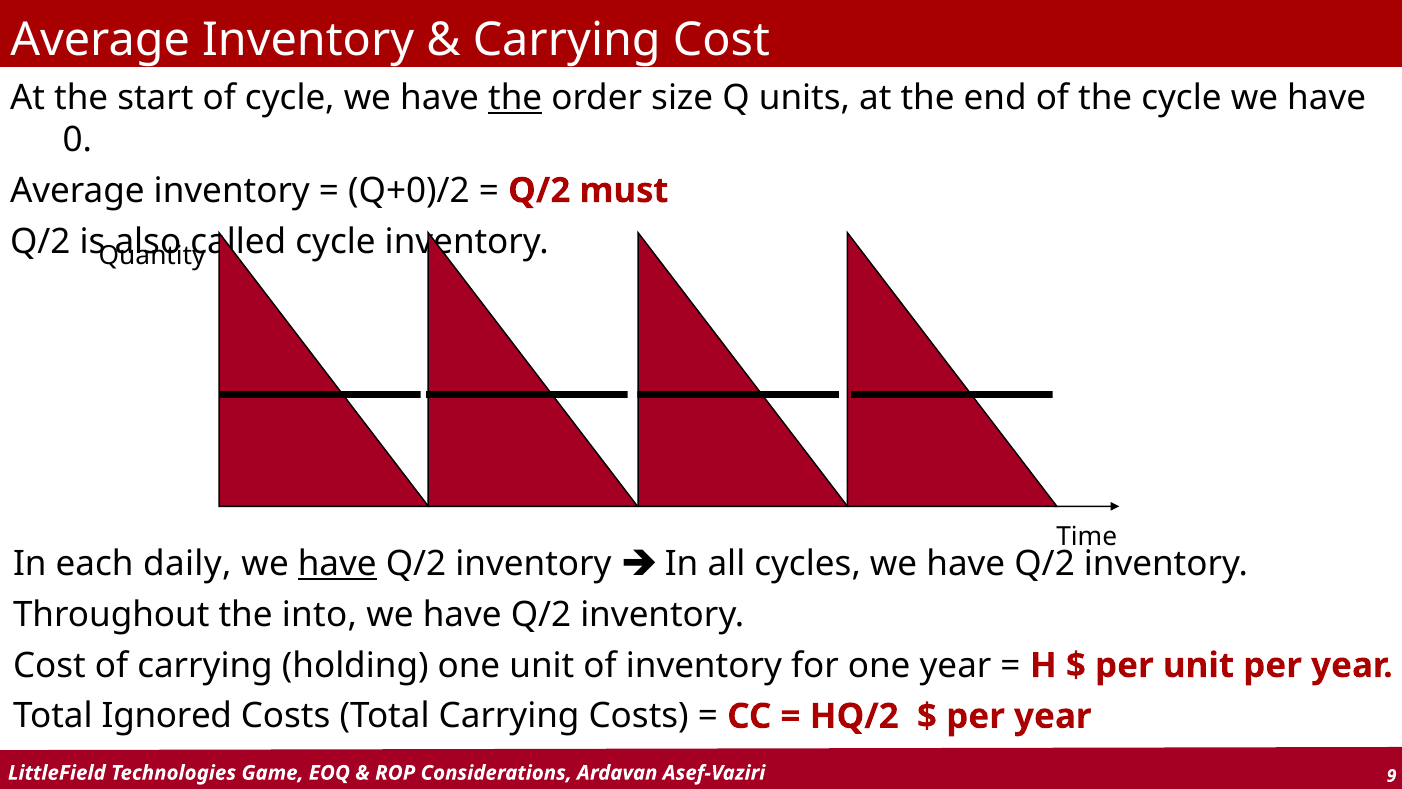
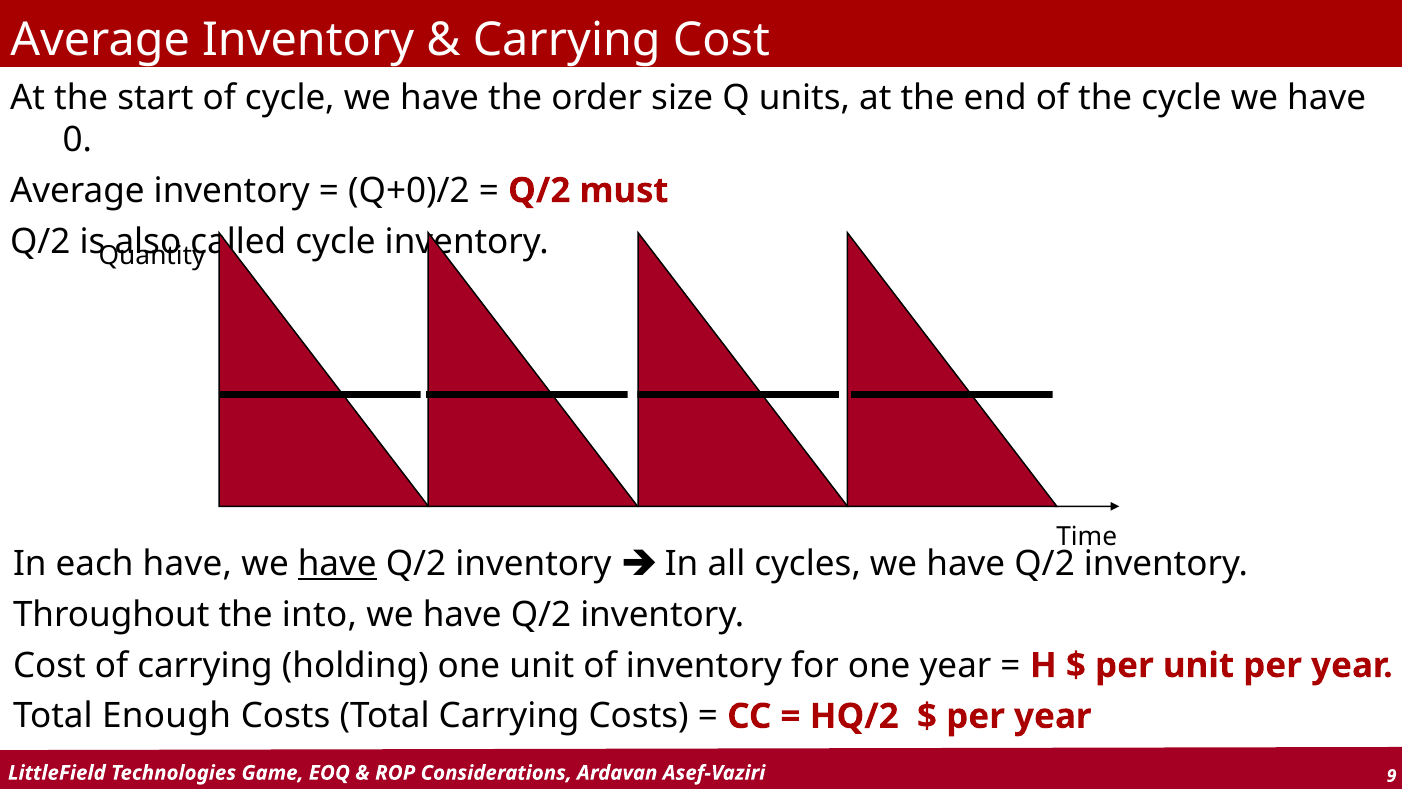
the underline: present -> none (515, 98)
each daily: daily -> have (187, 563)
Ignored: Ignored -> Enough (167, 716)
